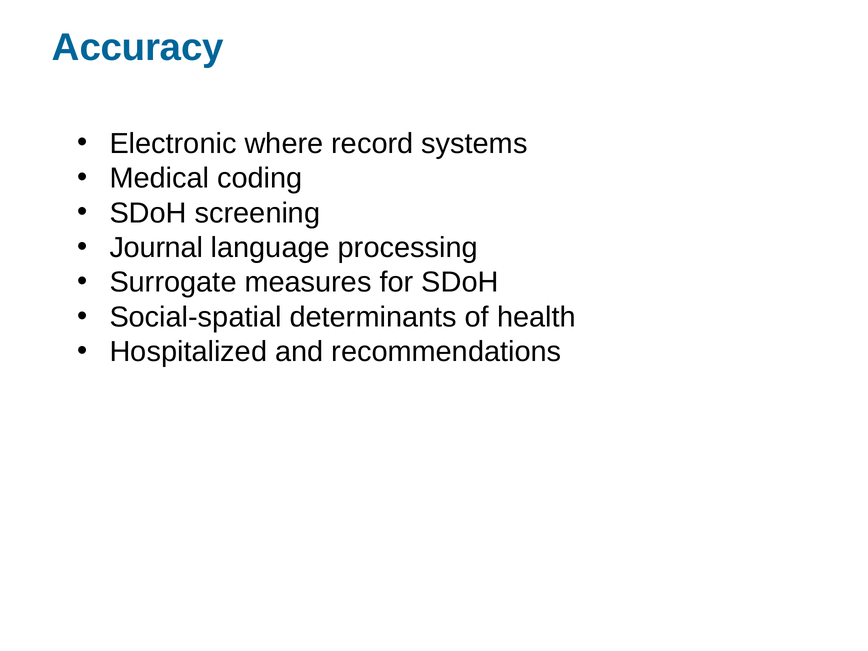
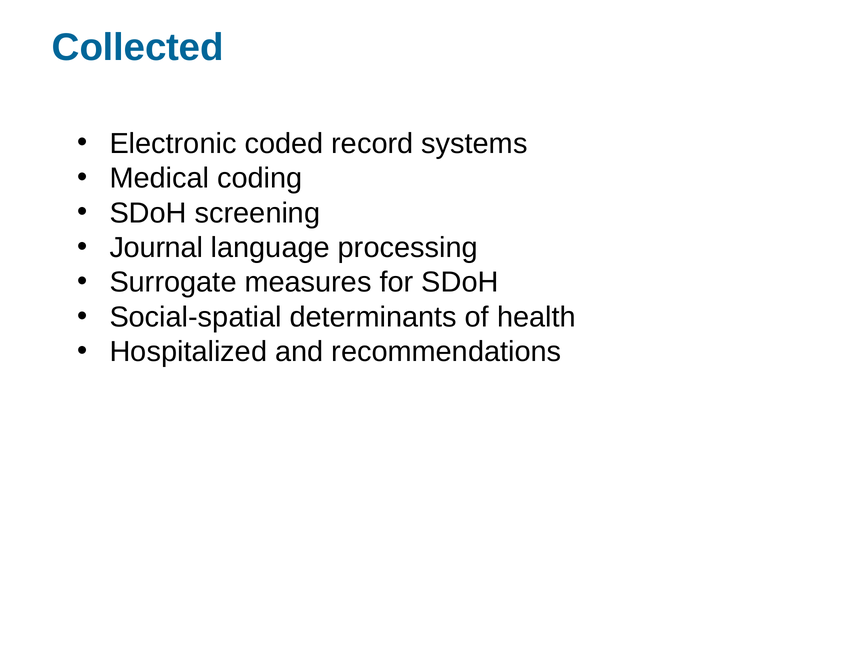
Accuracy: Accuracy -> Collected (138, 47)
where: where -> coded (284, 144)
